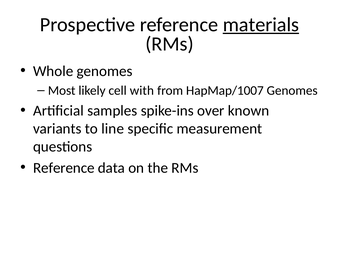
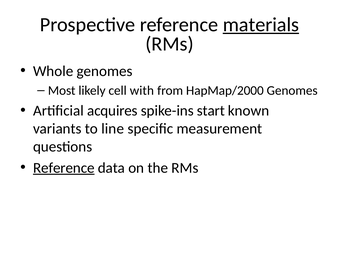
HapMap/1007: HapMap/1007 -> HapMap/2000 (225, 91)
samples: samples -> acquires (112, 111)
over: over -> start (211, 111)
Reference underline: none -> present (64, 168)
